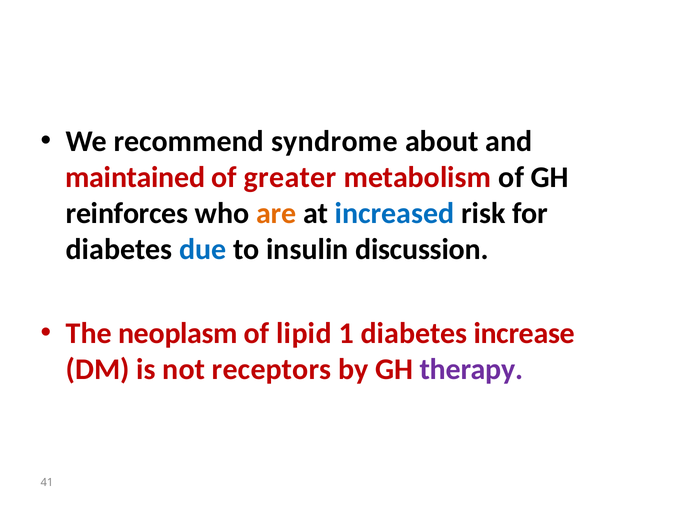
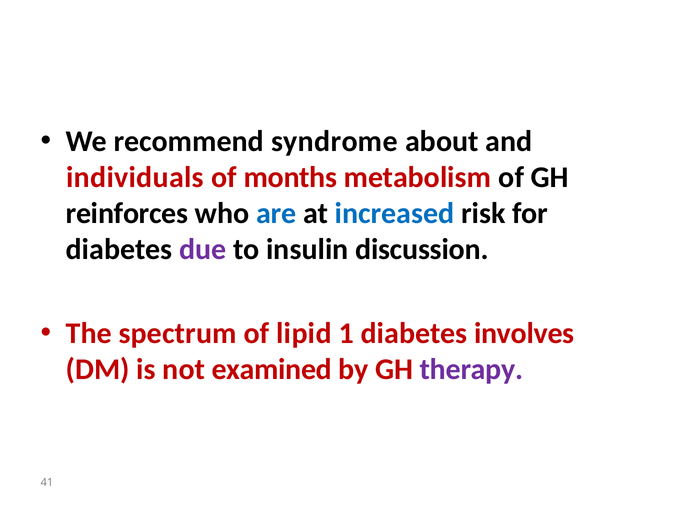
maintained: maintained -> individuals (135, 178)
greater: greater -> months (290, 178)
are colour: orange -> blue (276, 214)
due colour: blue -> purple (203, 250)
neoplasm: neoplasm -> spectrum (178, 334)
increase: increase -> involves (524, 334)
receptors: receptors -> examined (272, 370)
